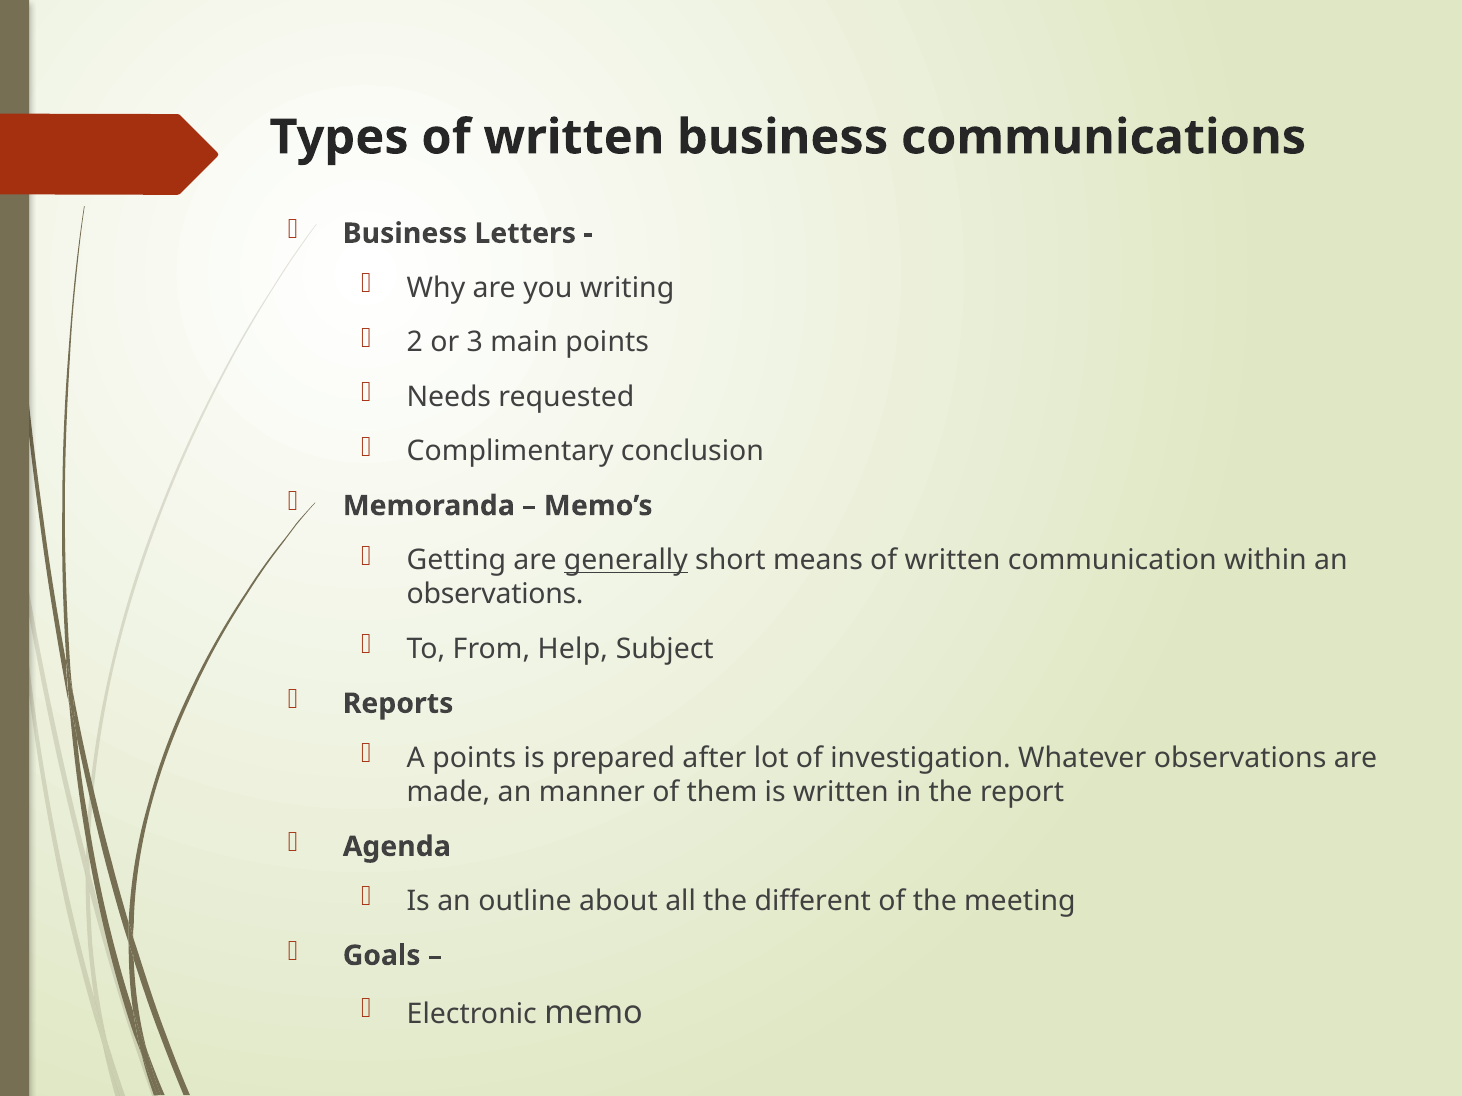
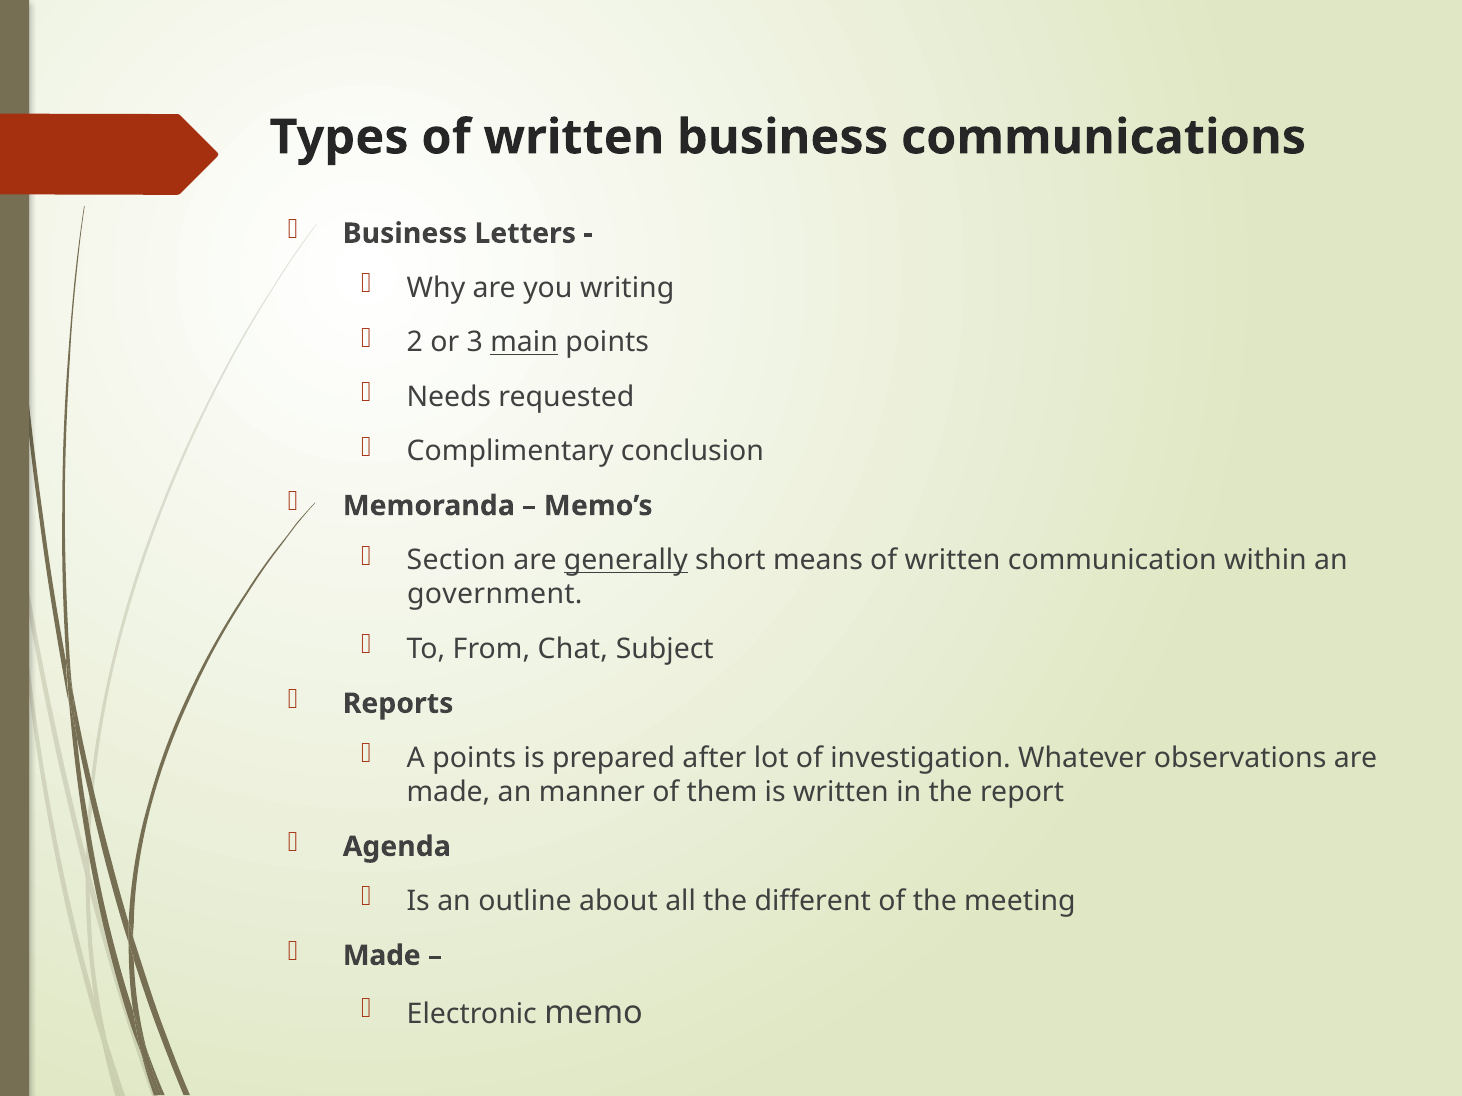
main underline: none -> present (524, 343)
Getting: Getting -> Section (456, 561)
observations: observations -> government (495, 595)
Help: Help -> Chat (573, 649)
Goals: Goals -> Made (382, 956)
